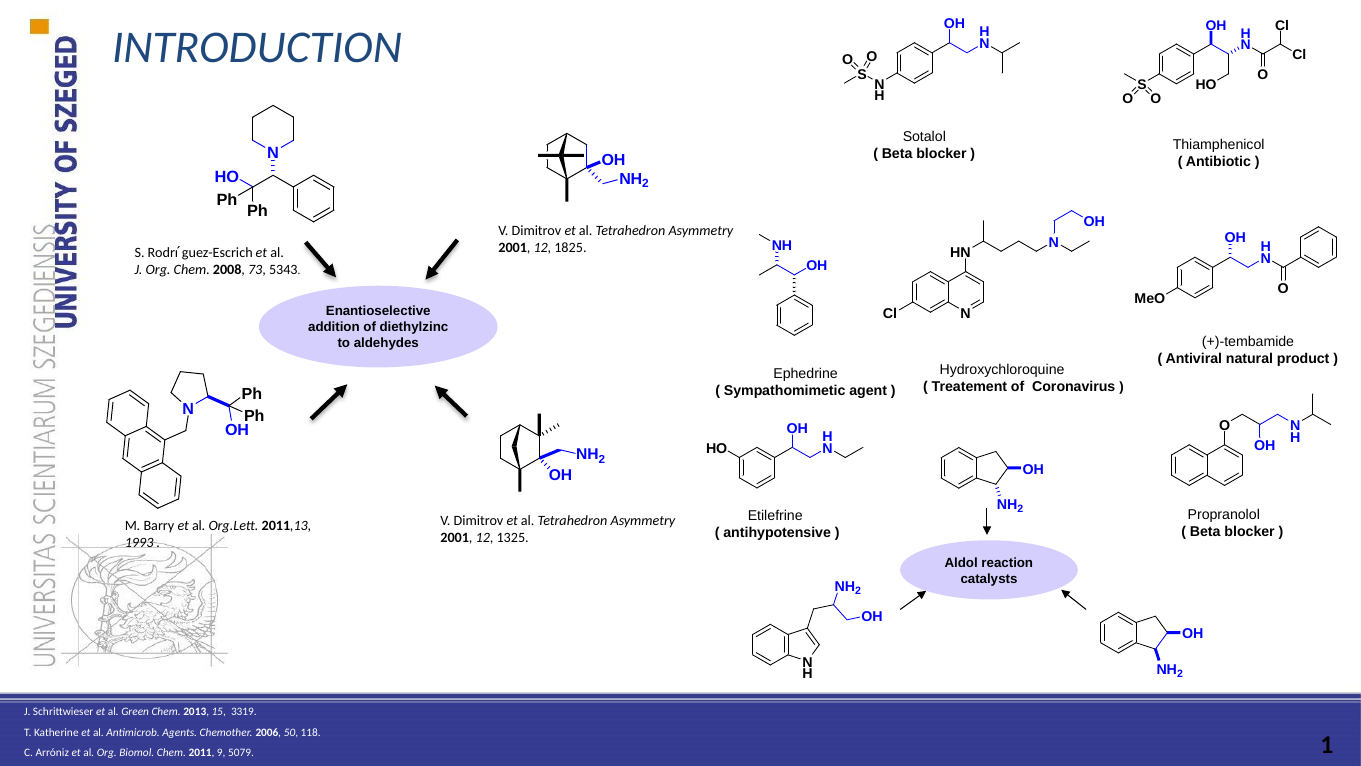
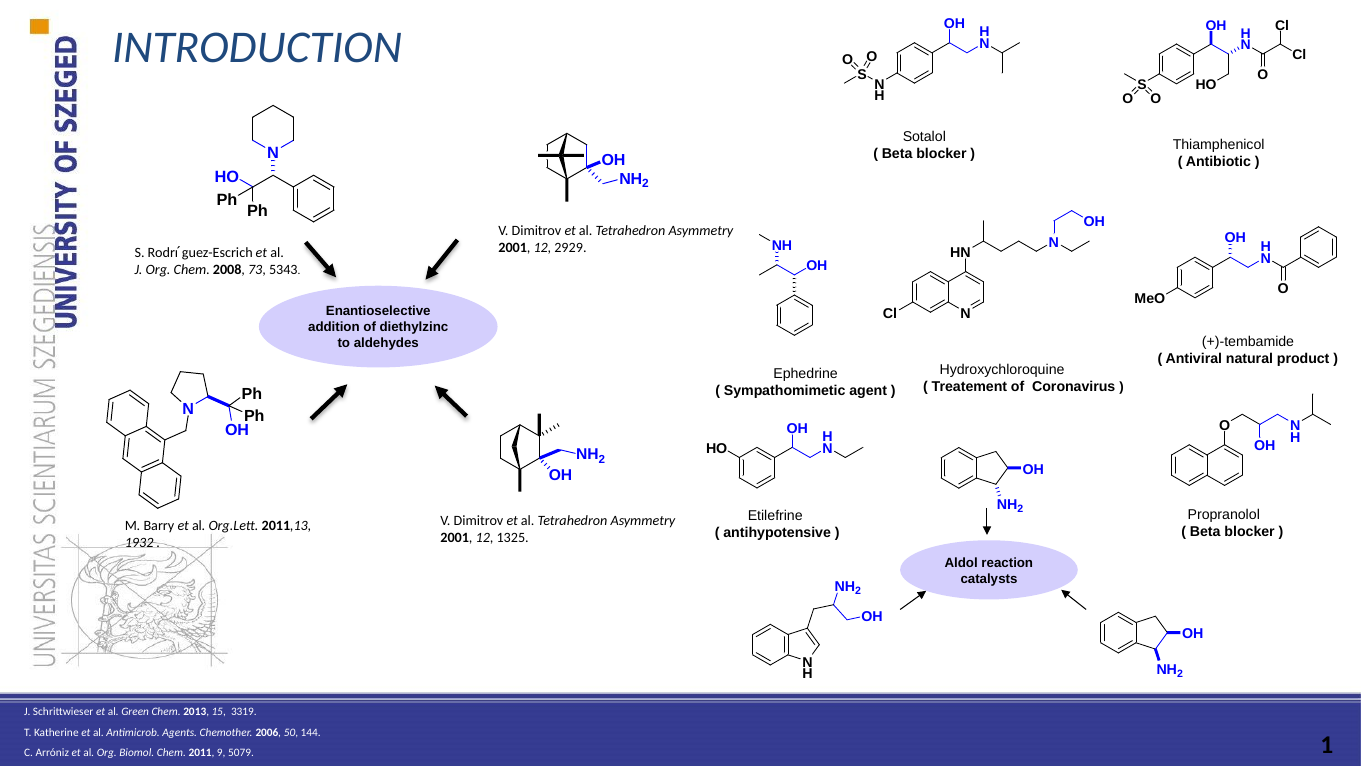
1825: 1825 -> 2929 (570, 248)
1993: 1993 -> 1932 (139, 542)
118: 118 -> 144 (311, 732)
